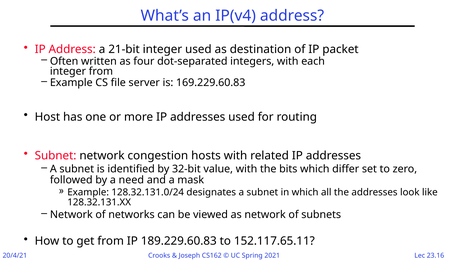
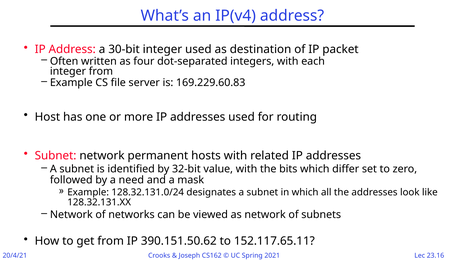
21-bit: 21-bit -> 30-bit (124, 50)
congestion: congestion -> permanent (158, 156)
189.229.60.83: 189.229.60.83 -> 390.151.50.62 (179, 242)
